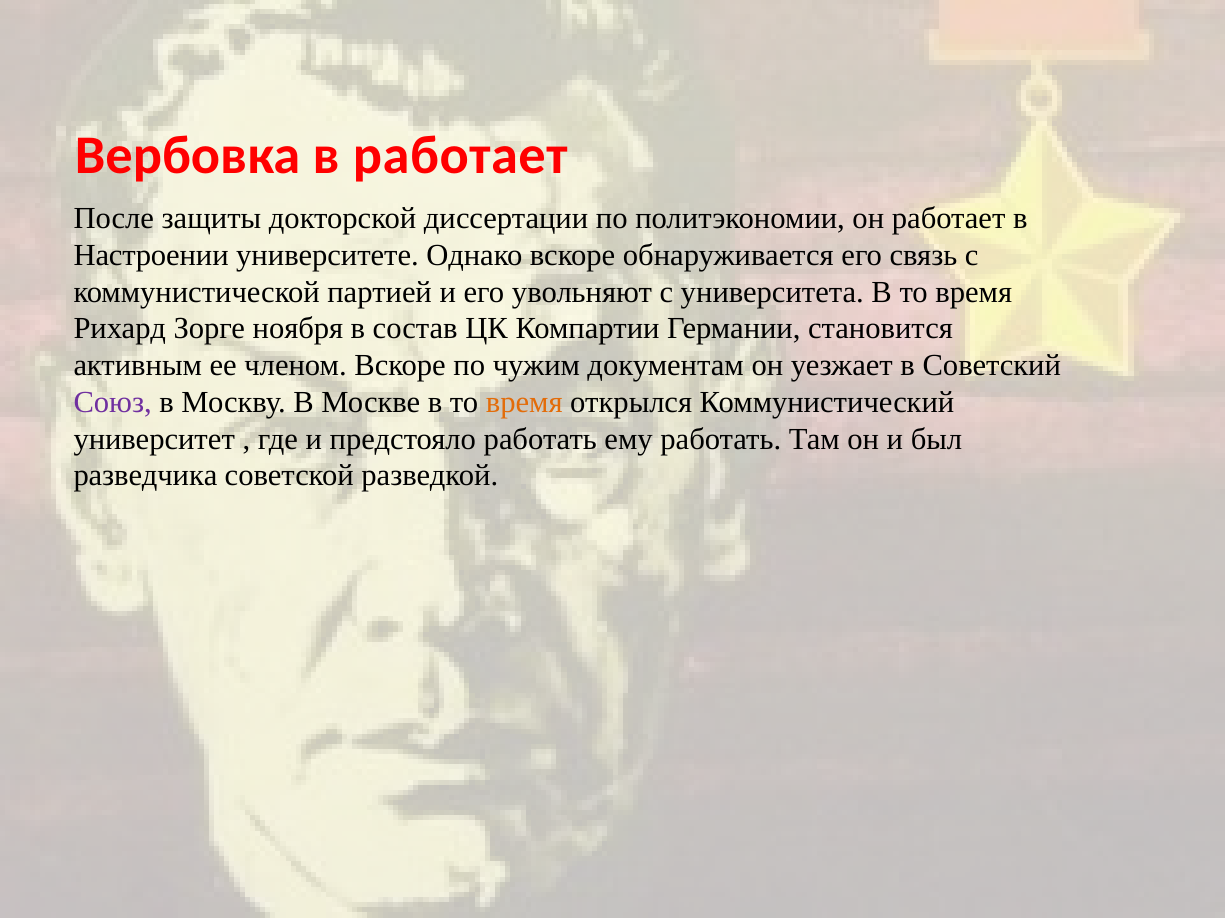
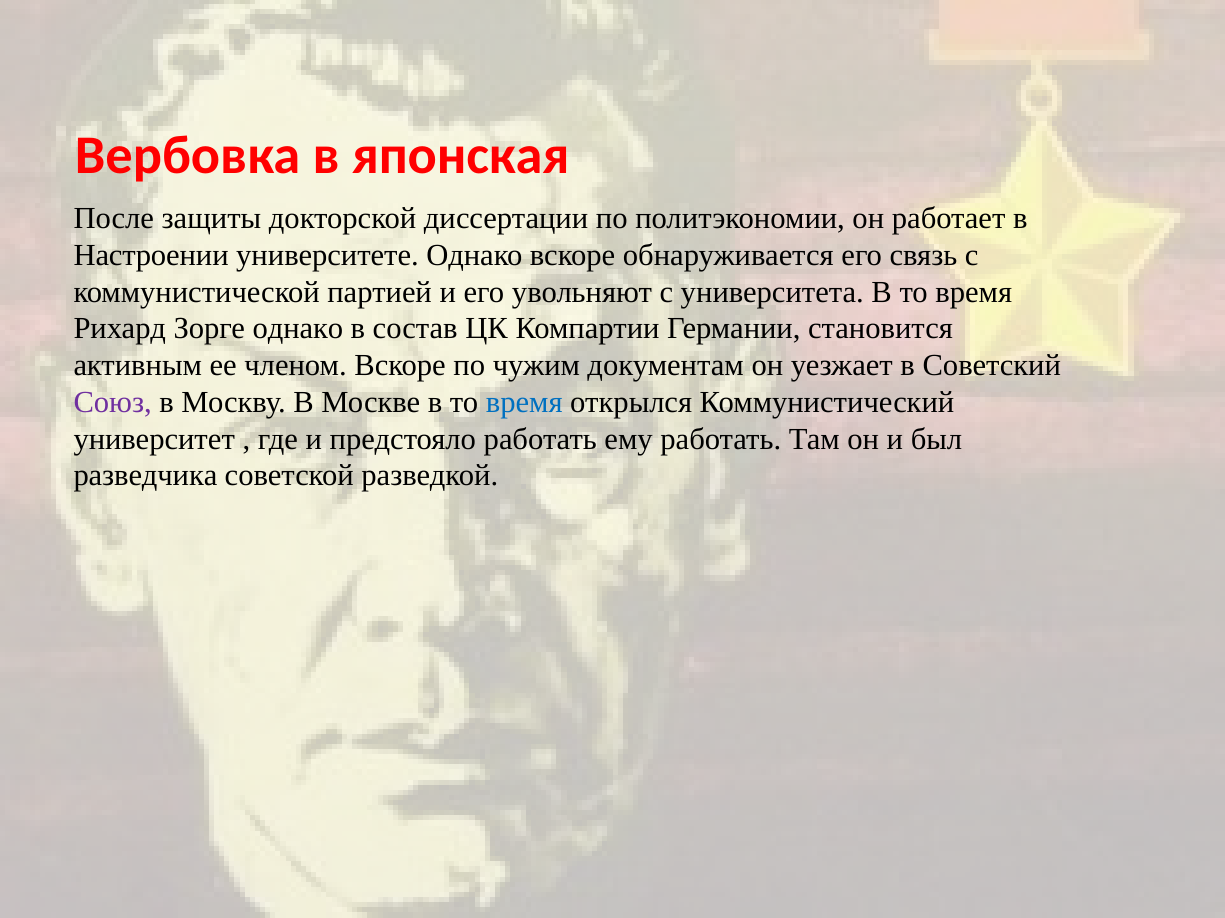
в работает: работает -> японская (461, 156)
Зорге ноября: ноября -> однако (298, 329)
время colour: orange -> blue (524, 403)
